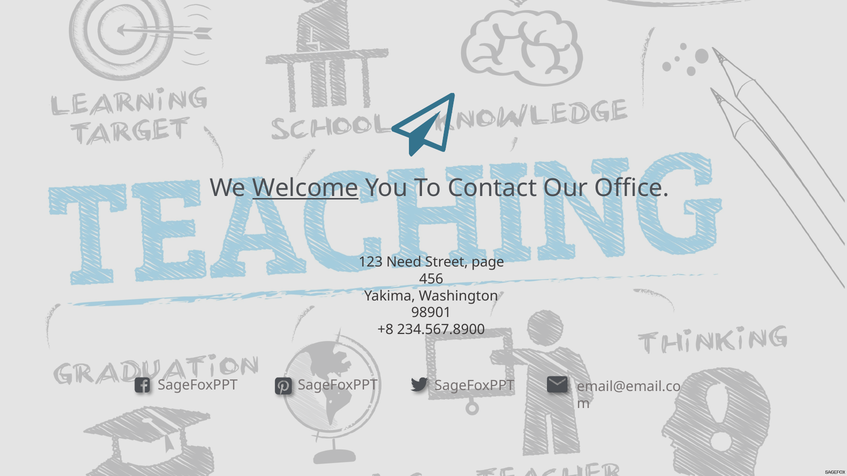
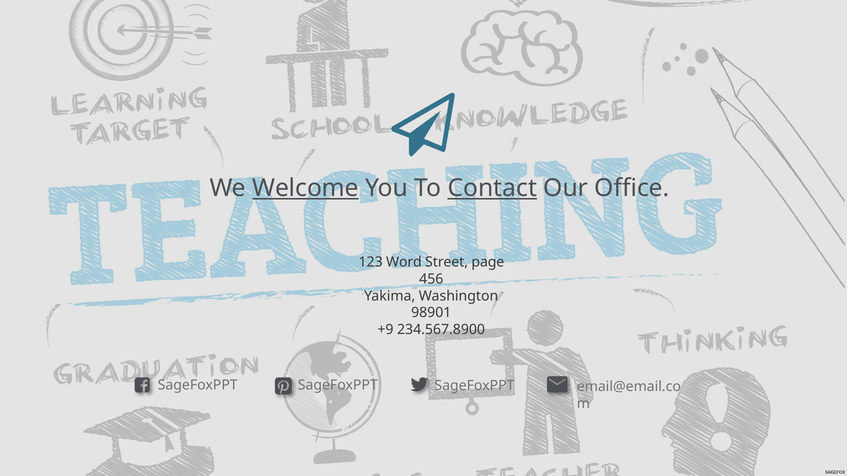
Contact underline: none -> present (492, 188)
Need: Need -> Word (404, 262)
+8: +8 -> +9 (385, 330)
